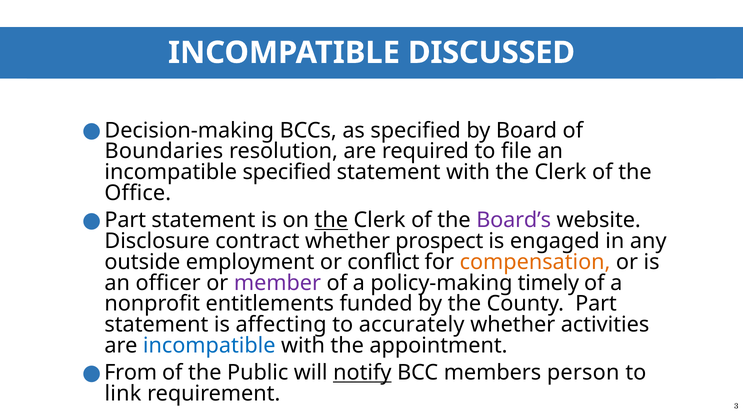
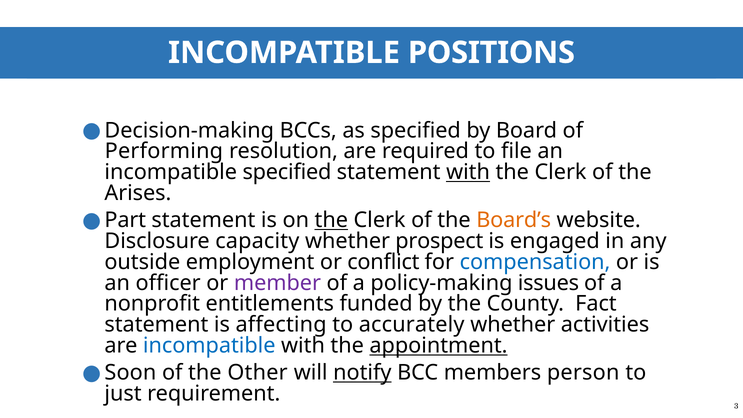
DISCUSSED: DISCUSSED -> POSITIONS (491, 53)
Boundaries: Boundaries -> Performing (164, 151)
with underline: none -> present (468, 172)
Office: Office -> Arises (138, 193)
Board’s colour: purple -> orange (514, 220)
contract: contract -> capacity (257, 241)
compensation colour: orange -> blue (535, 262)
timely: timely -> issues (548, 283)
County Part: Part -> Fact (596, 304)
appointment underline: none -> present (438, 346)
From: From -> Soon (130, 373)
Public: Public -> Other (258, 373)
link: link -> just (123, 394)
